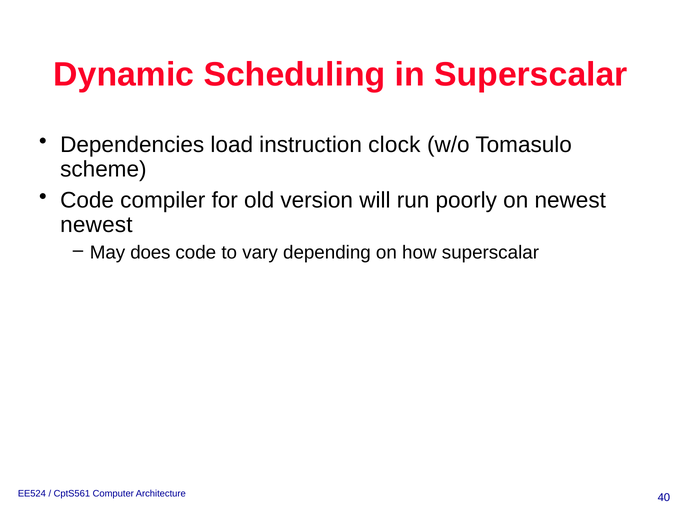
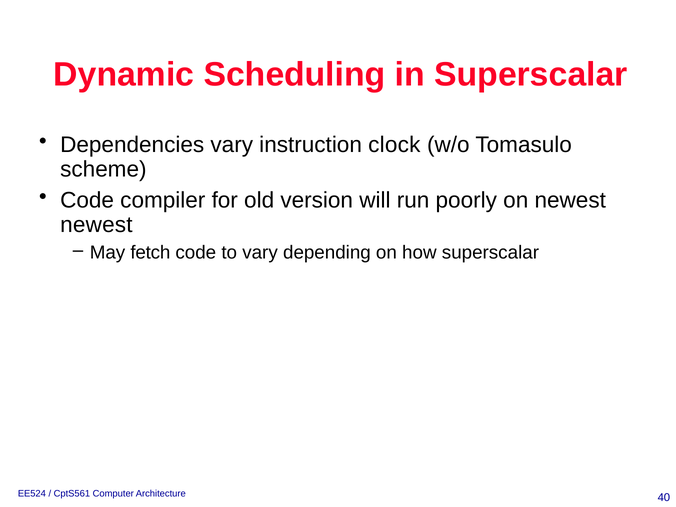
Dependencies load: load -> vary (232, 145)
does: does -> fetch (150, 253)
